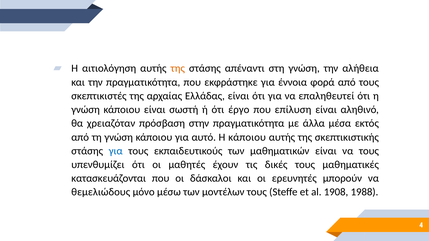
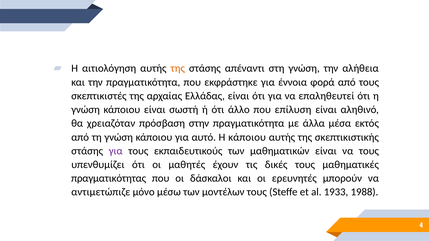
έργο: έργο -> άλλο (239, 110)
για colour: blue -> purple (116, 151)
κατασκευάζονται: κατασκευάζονται -> πραγματικότητας (109, 179)
θεμελιώδους: θεμελιώδους -> αντιμετώπιζε (101, 192)
1908: 1908 -> 1933 (336, 192)
